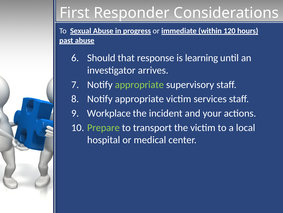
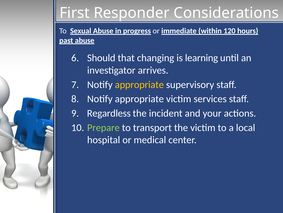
response: response -> changing (156, 58)
appropriate colour: light green -> yellow (139, 84)
Workplace: Workplace -> Regardless (109, 113)
